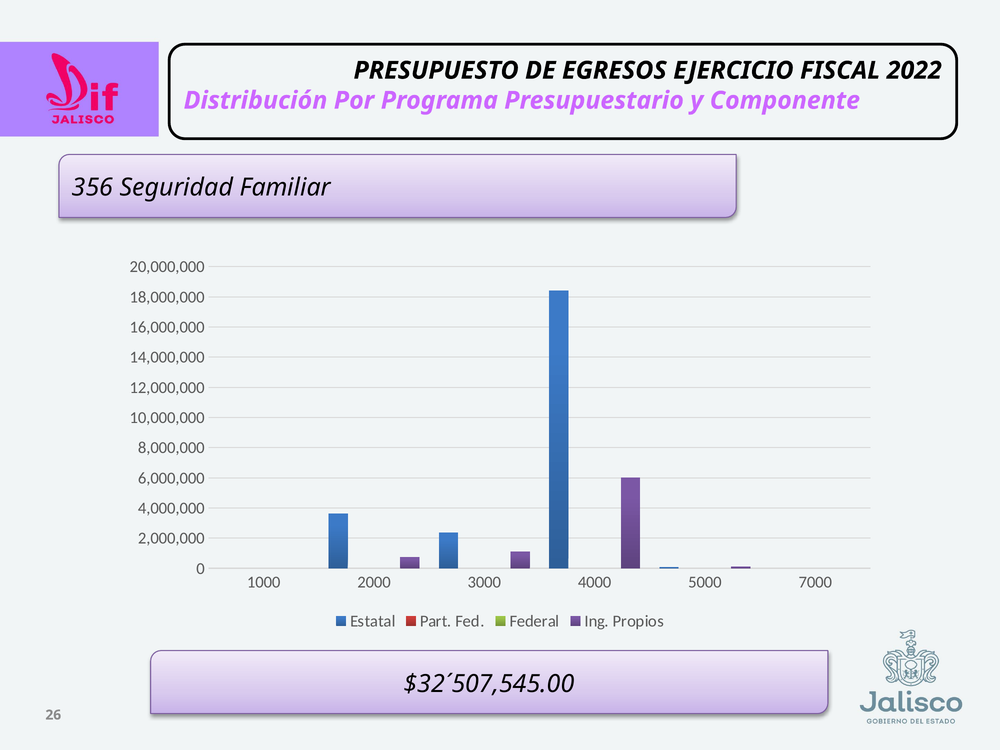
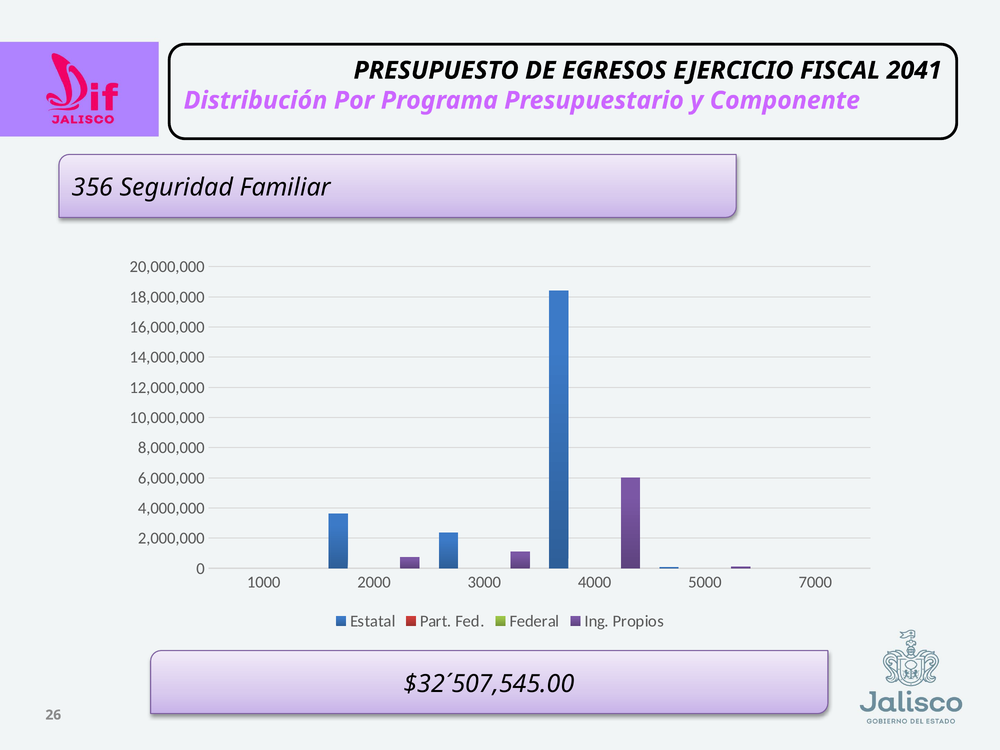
2022: 2022 -> 2041 (914, 70)
